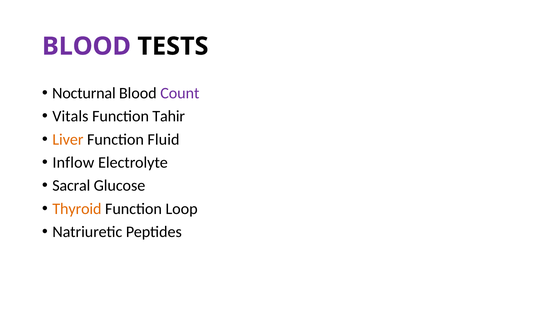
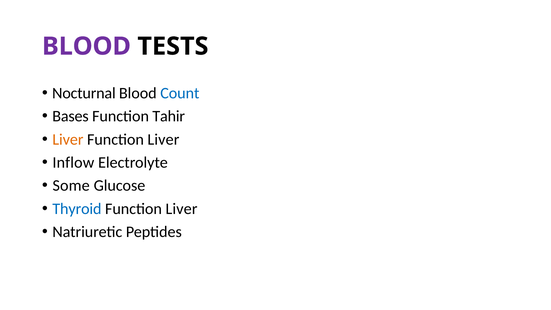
Count colour: purple -> blue (180, 93)
Vitals: Vitals -> Bases (70, 116)
Fluid: Fluid -> Liver (163, 139)
Sacral: Sacral -> Some (71, 186)
Thyroid colour: orange -> blue (77, 209)
Loop: Loop -> Liver (181, 209)
